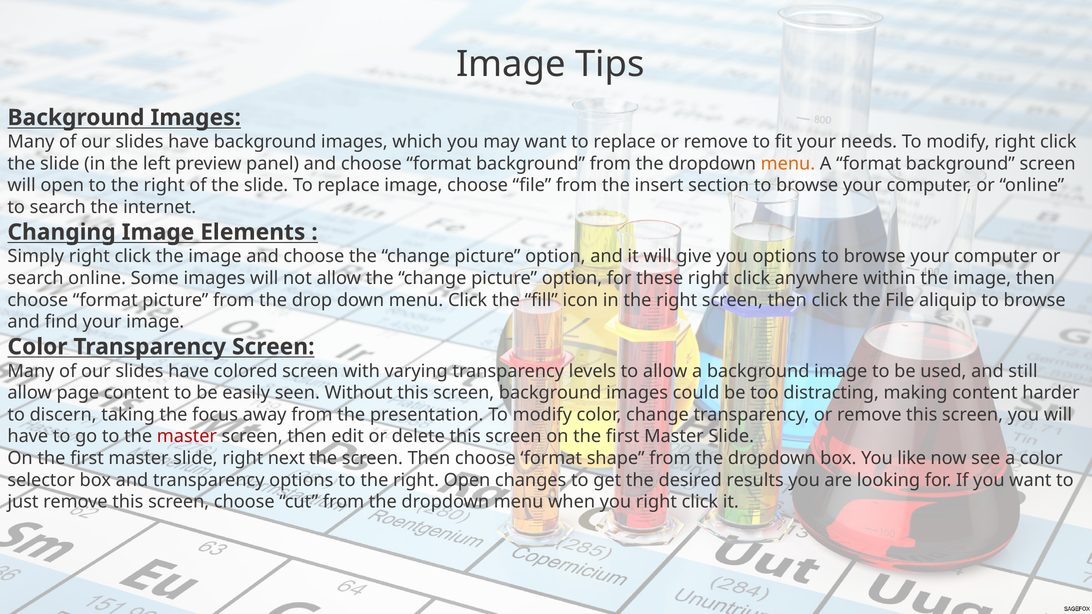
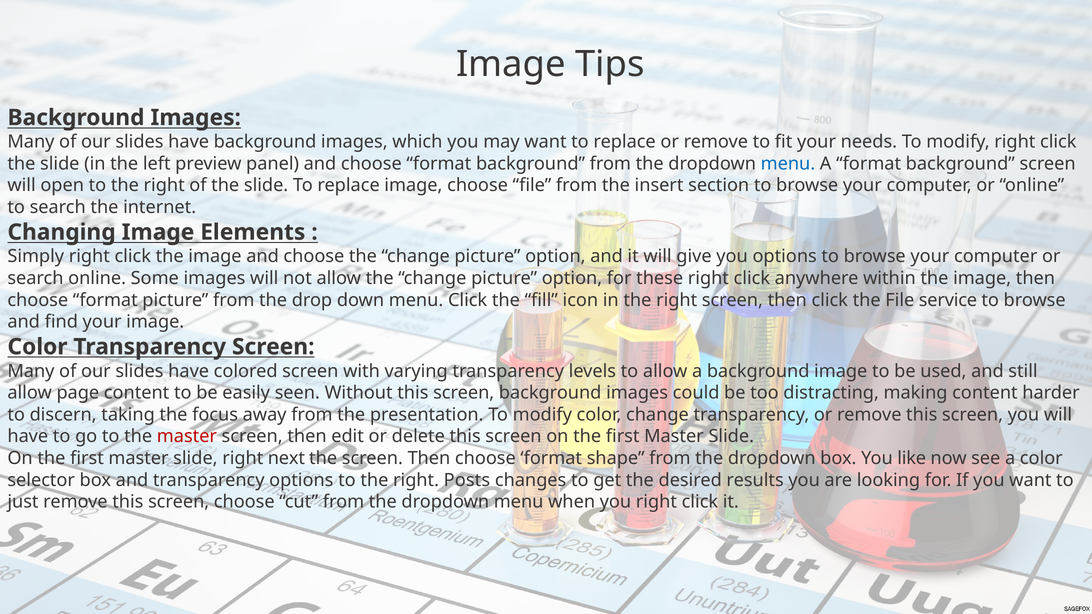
menu colour: orange -> blue (788, 164)
aliquip: aliquip -> service (948, 300)
right Open: Open -> Posts (467, 480)
